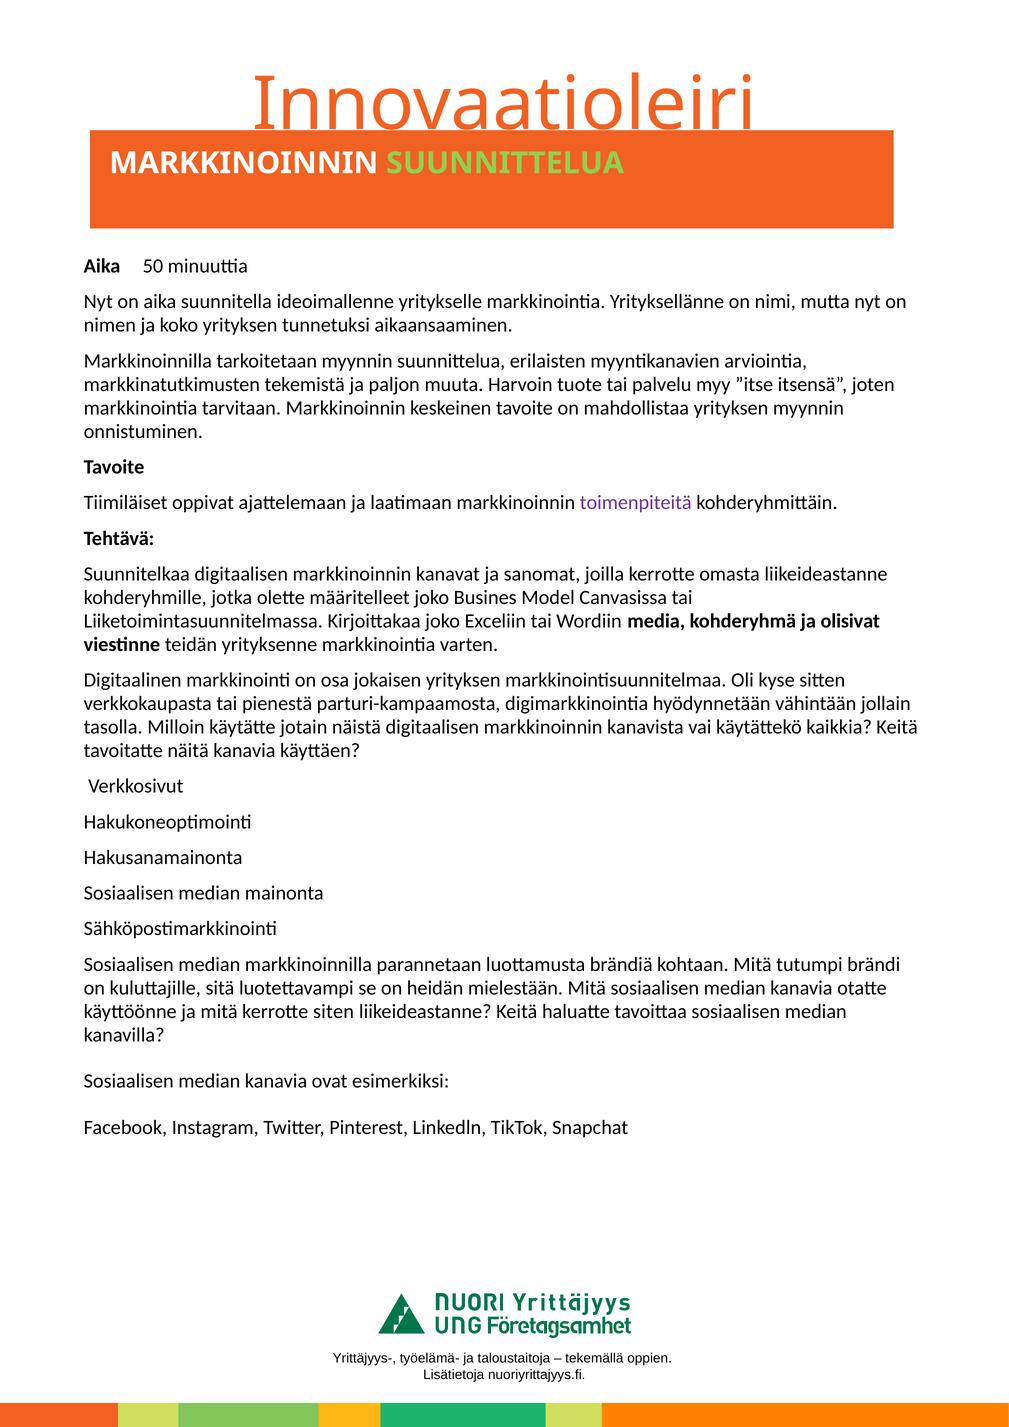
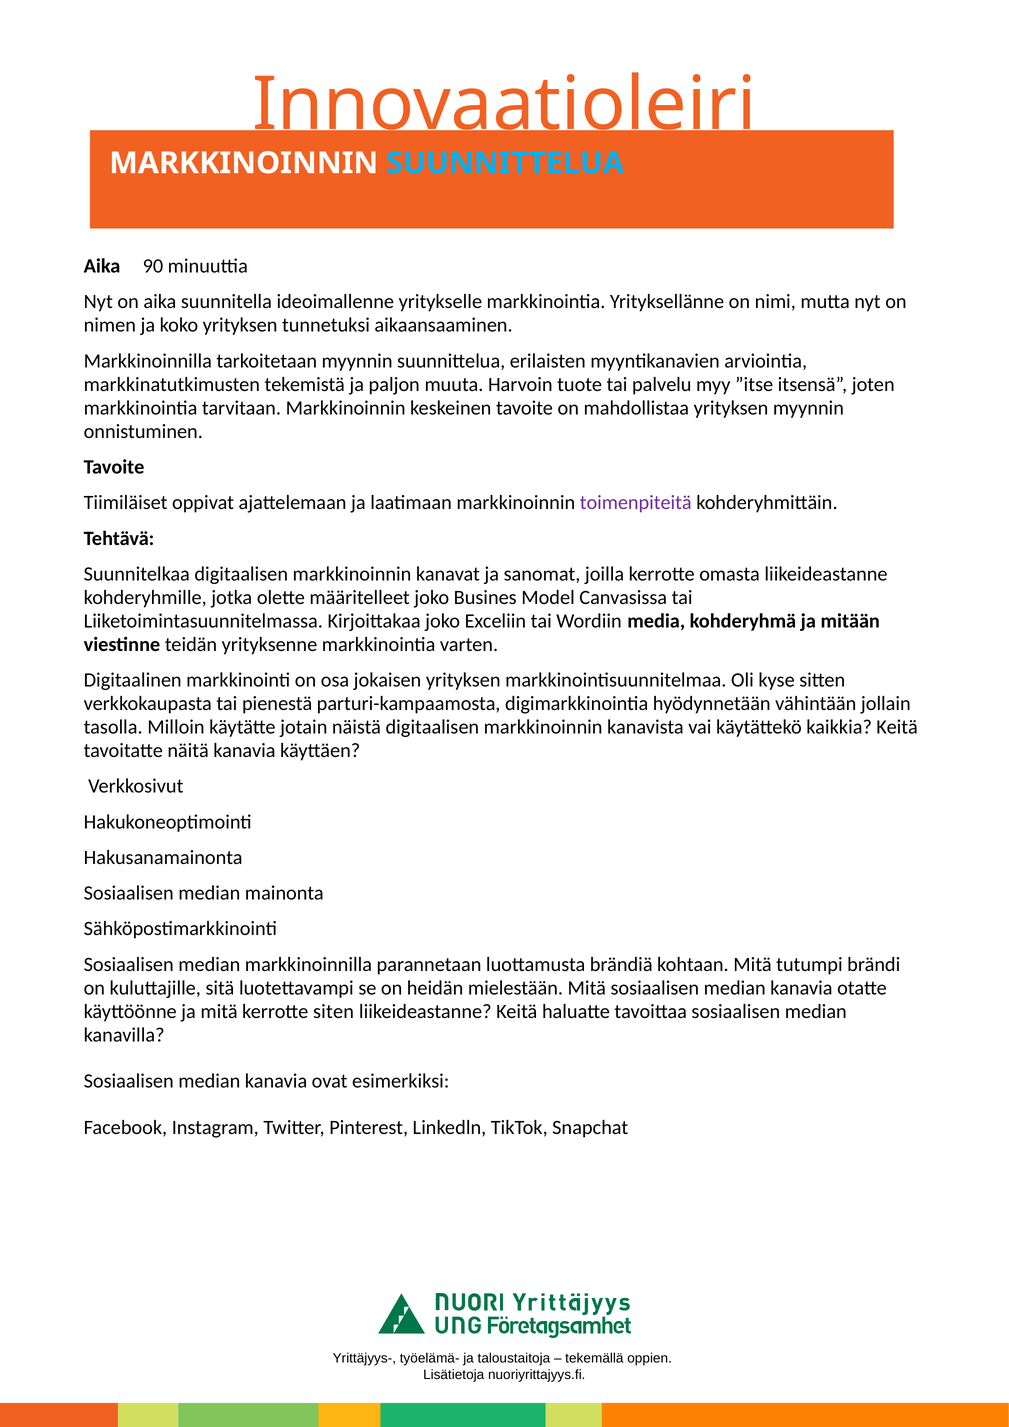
SUUNNITTELUA colour: light green -> light blue (505, 163)
50: 50 -> 90 (153, 266)
olisivat: olisivat -> mitään (850, 621)
